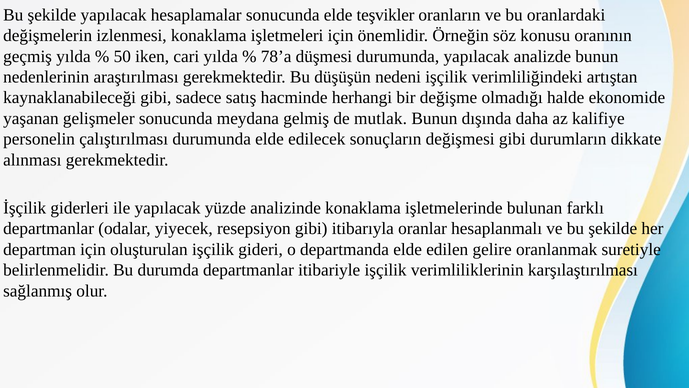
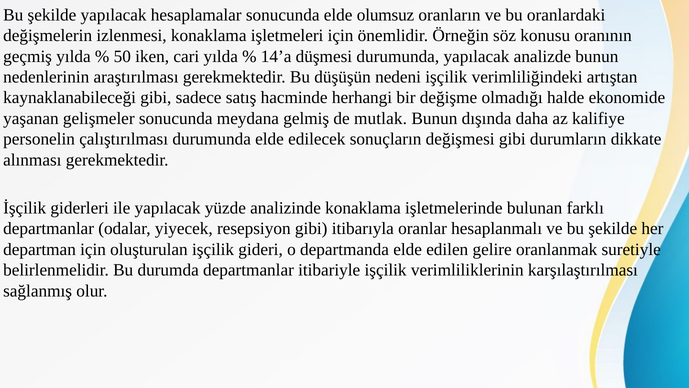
teşvikler: teşvikler -> olumsuz (386, 15)
78’a: 78’a -> 14’a (276, 56)
